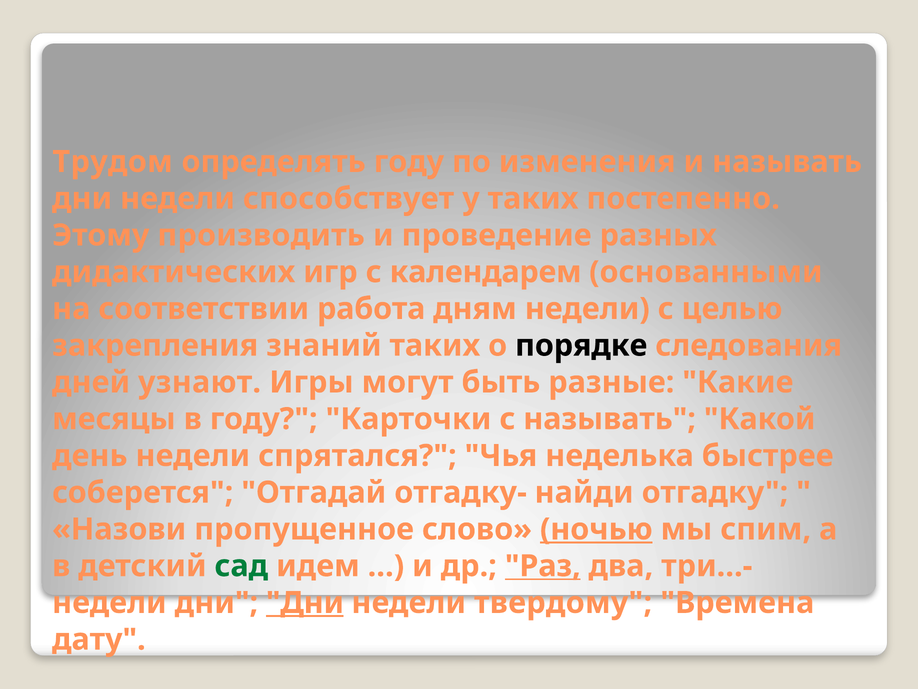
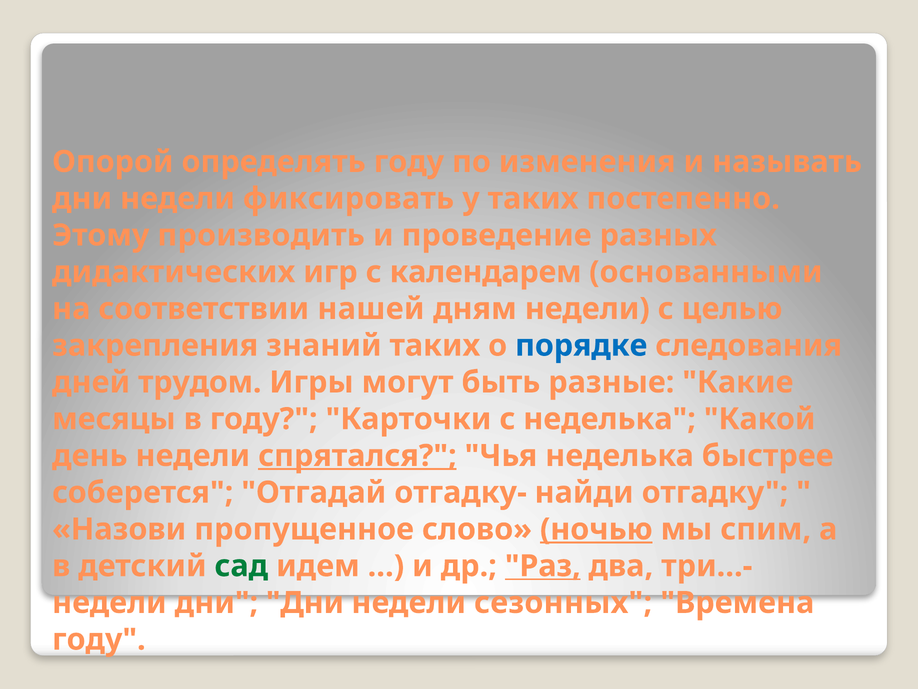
Трудом: Трудом -> Опорой (113, 162)
способствует: способствует -> фиксировать (348, 198)
работа: работа -> нашей (371, 309)
порядке colour: black -> blue (581, 345)
узнают: узнают -> трудом (200, 382)
с называть: называть -> неделька (610, 419)
спрятался underline: none -> present (357, 455)
Дни underline: present -> none (305, 602)
твердому: твердому -> сезонных (563, 602)
дату: дату -> году (99, 639)
